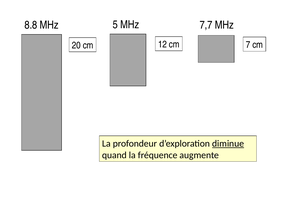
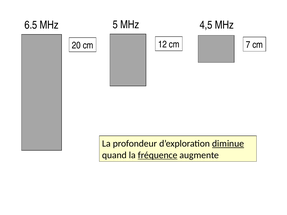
8.8: 8.8 -> 6.5 (31, 25)
7,7: 7,7 -> 4,5 (206, 25)
fréquence underline: none -> present (158, 155)
